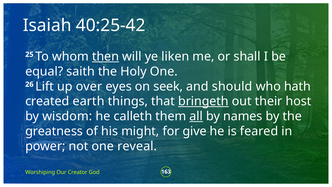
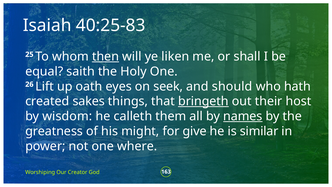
40:25-42: 40:25-42 -> 40:25-83 (111, 25)
over: over -> oath (89, 86)
earth: earth -> sakes (89, 101)
all underline: present -> none (196, 116)
names underline: none -> present (243, 116)
feared: feared -> similar (259, 131)
reveal: reveal -> where (137, 146)
